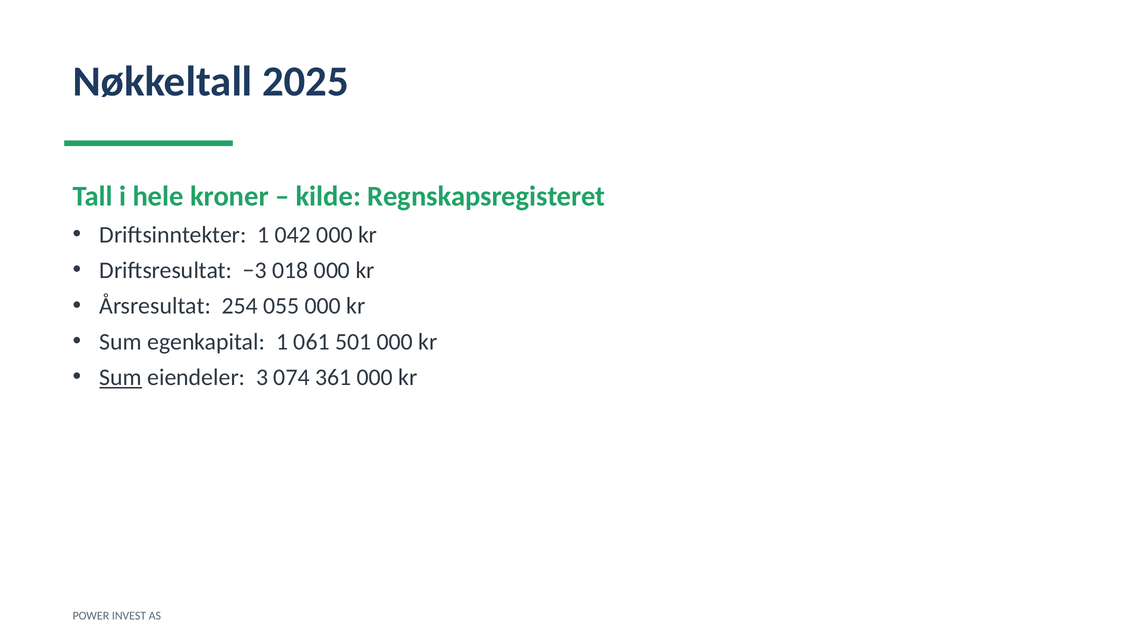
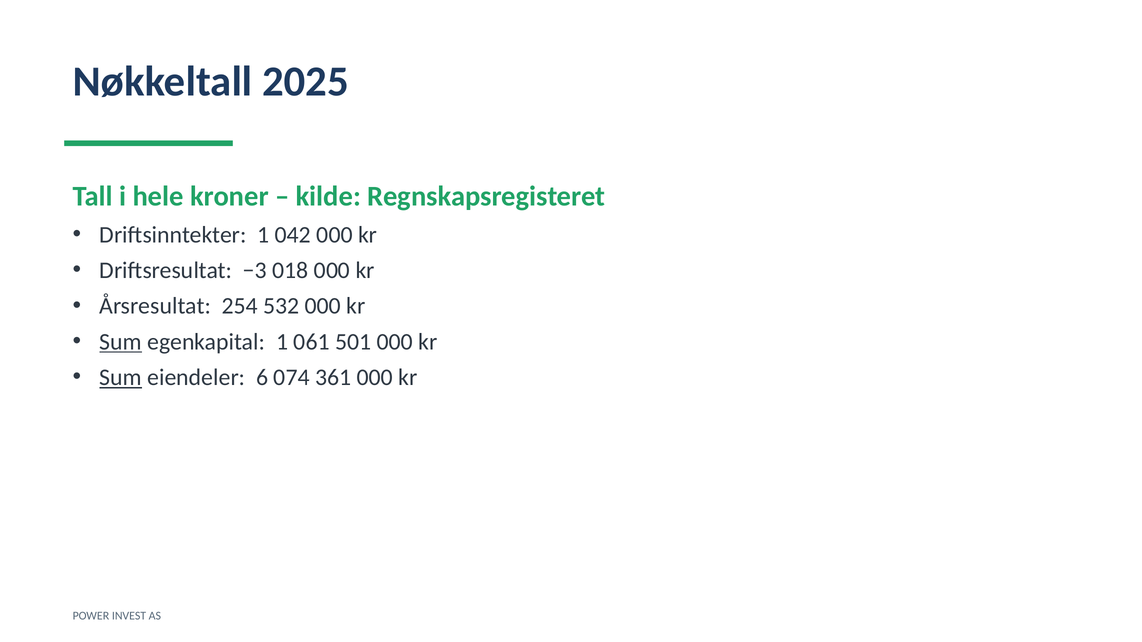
055: 055 -> 532 (281, 306)
Sum underline: none -> present (121, 342)
3: 3 -> 6 (262, 378)
